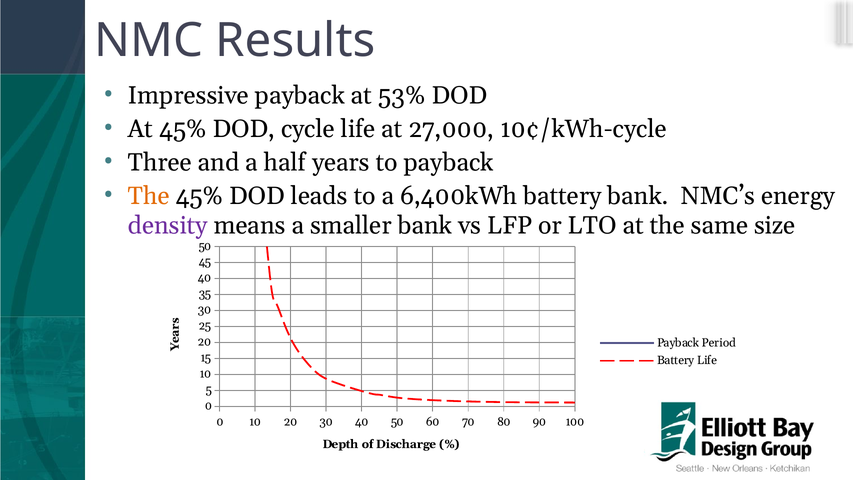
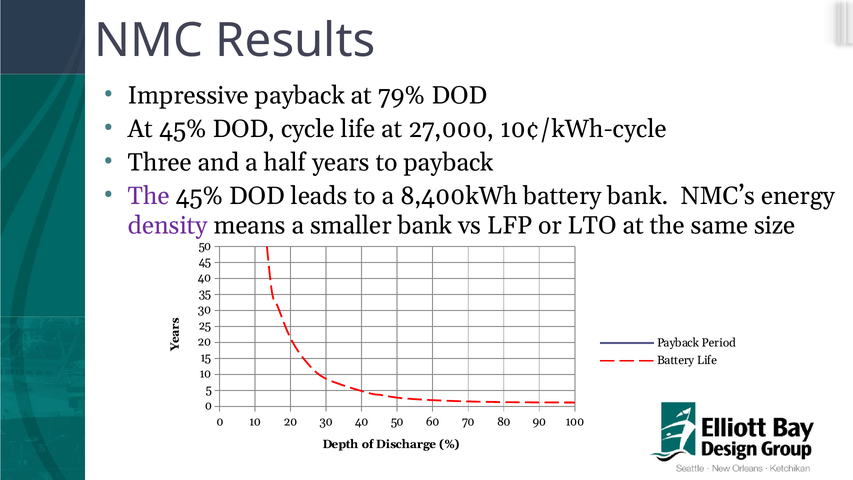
53%: 53% -> 79% (402, 96)
The colour: orange -> purple (149, 196)
6,400kWh: 6,400kWh -> 8,400kWh (459, 196)
